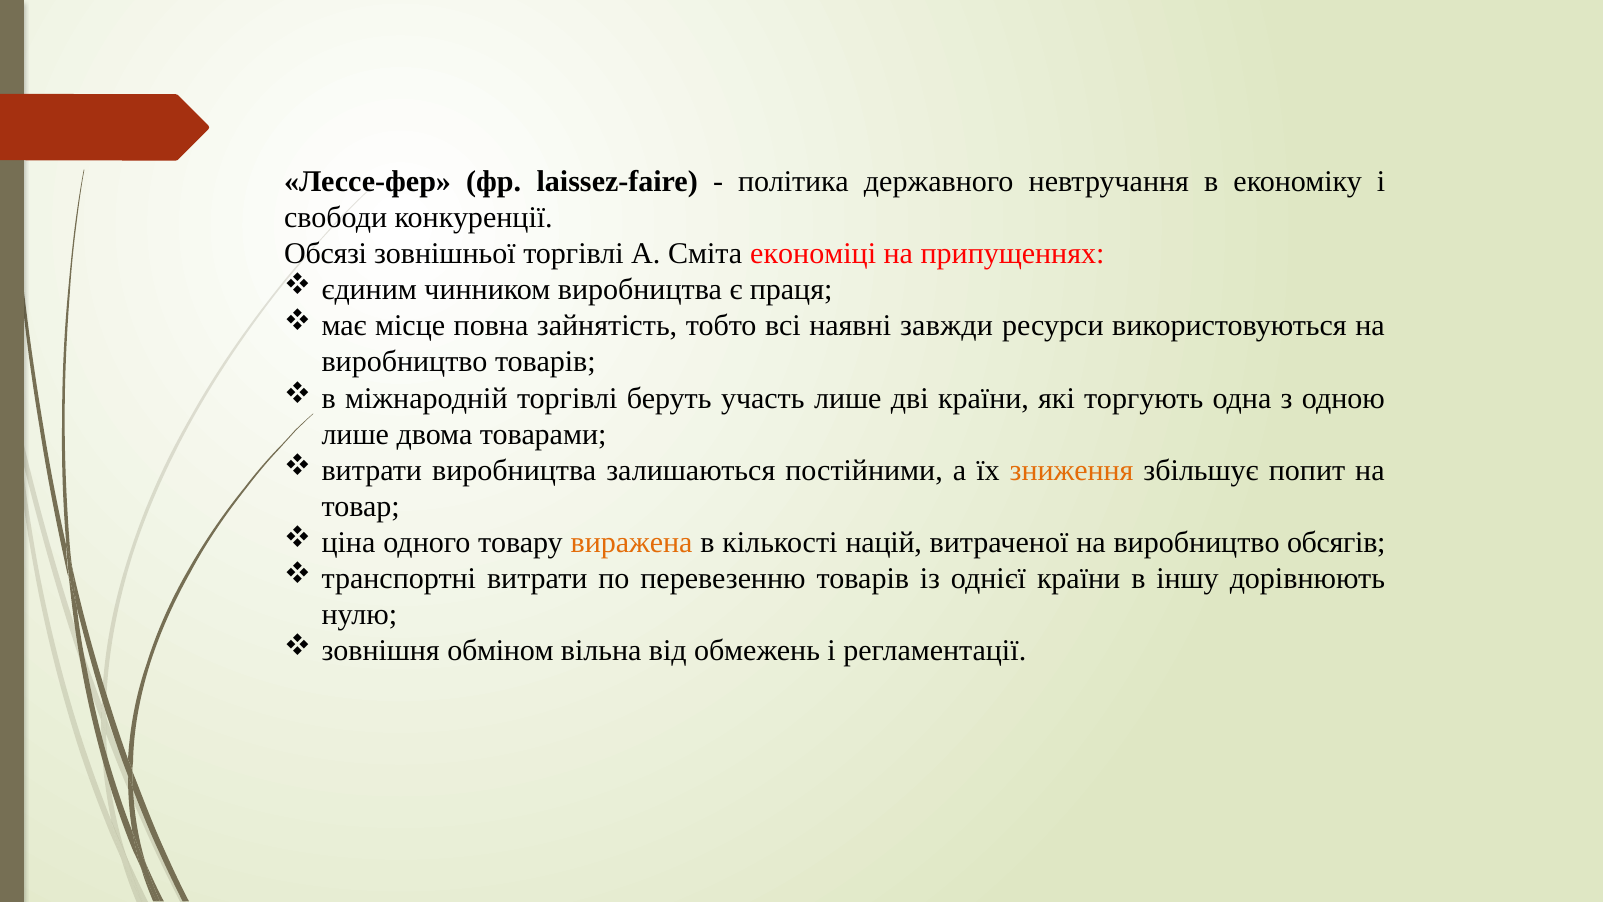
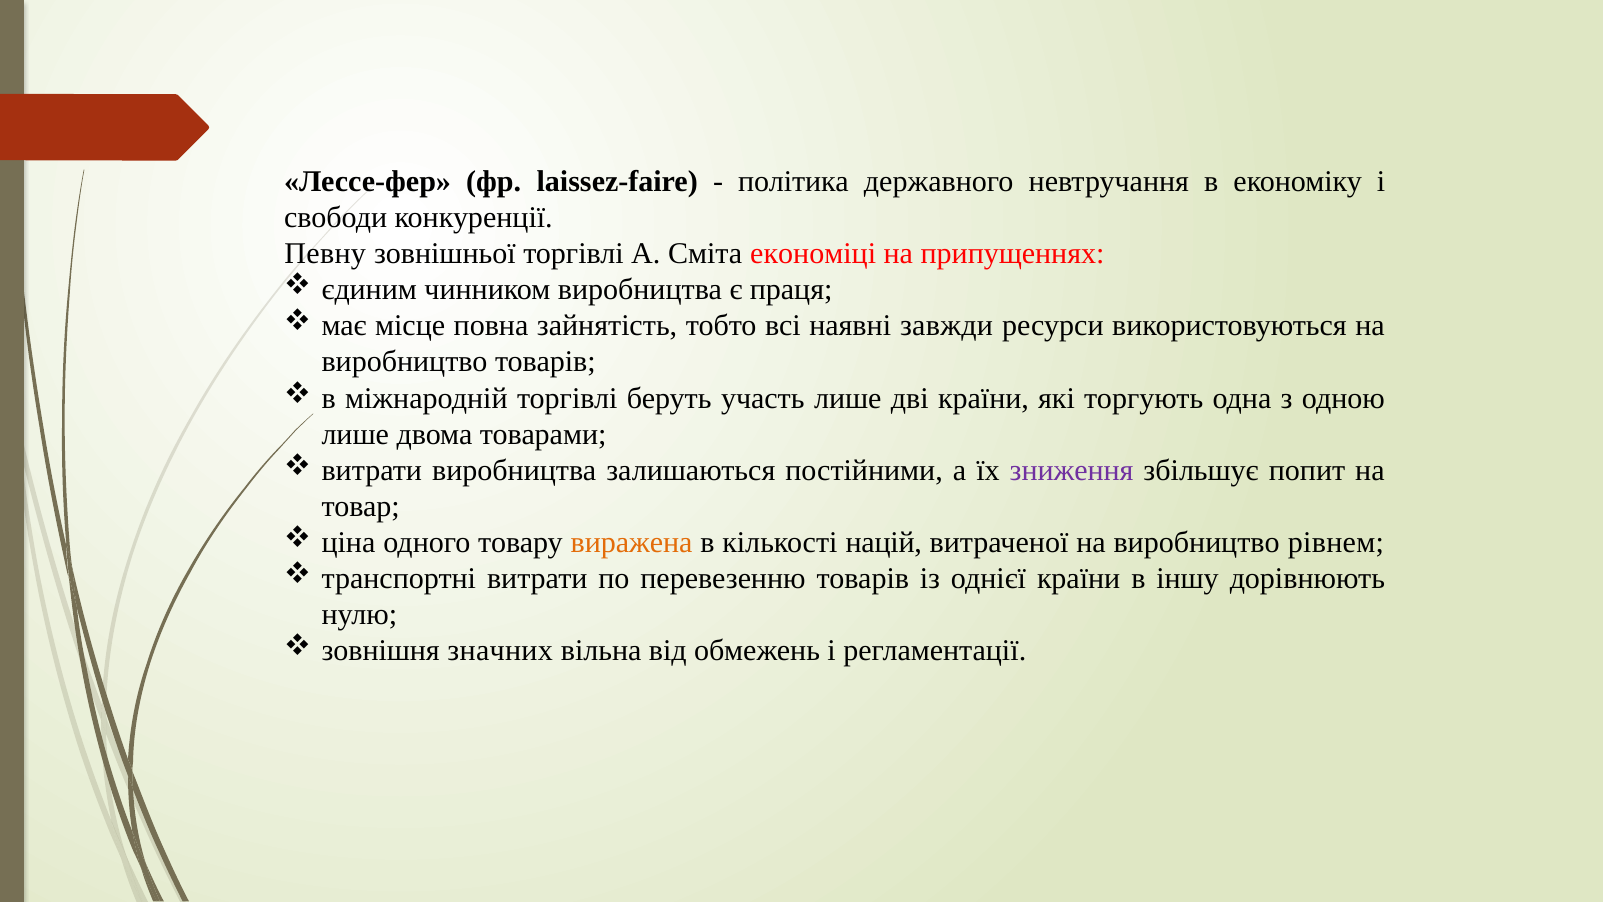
Обсязі: Обсязі -> Певну (325, 254)
зниження colour: orange -> purple (1072, 470)
обсягів: обсягів -> рівнем (1336, 542)
обміном: обміном -> значних (500, 650)
